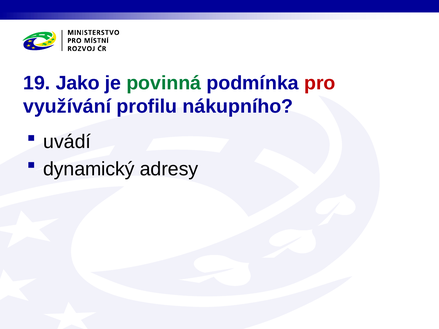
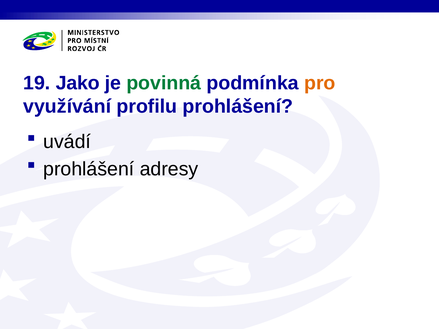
pro colour: red -> orange (320, 83)
profilu nákupního: nákupního -> prohlášení (238, 106)
dynamický: dynamický -> prohlášení (89, 169)
